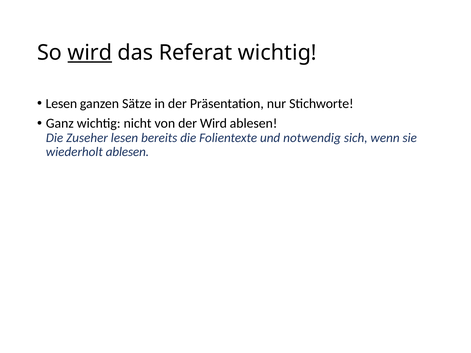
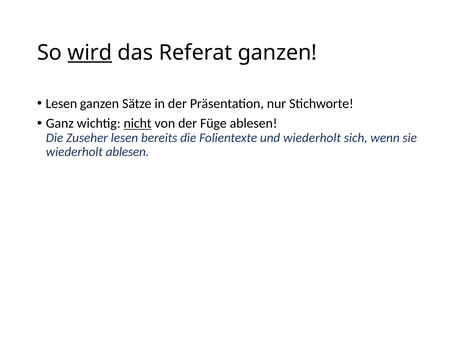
Referat wichtig: wichtig -> ganzen (277, 53)
nicht underline: none -> present (138, 123)
der Wird: Wird -> Füge (213, 123)
und notwendig: notwendig -> wiederholt (312, 138)
